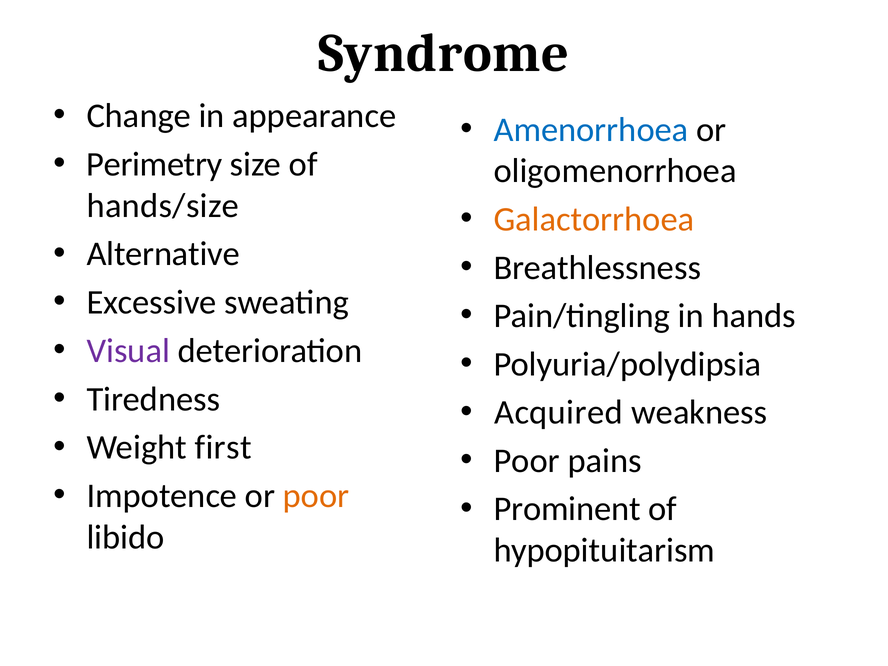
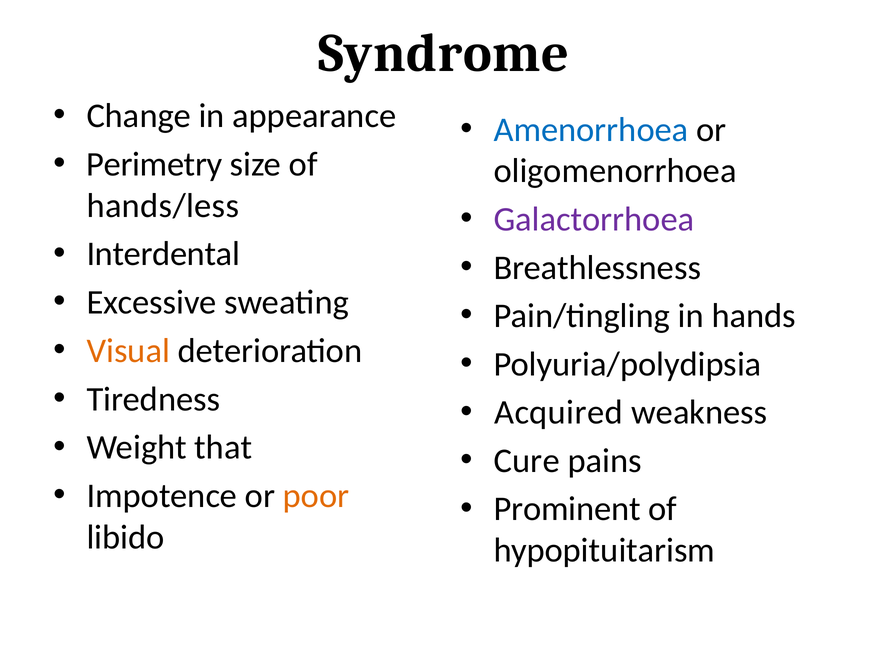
hands/size: hands/size -> hands/less (163, 206)
Galactorrhoea colour: orange -> purple (594, 219)
Alternative: Alternative -> Interdental (163, 254)
Visual colour: purple -> orange (128, 351)
first: first -> that (223, 448)
Poor: Poor -> Cure (527, 461)
